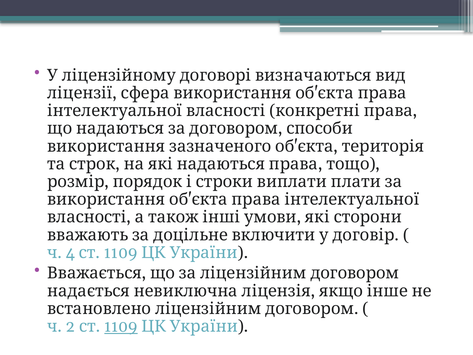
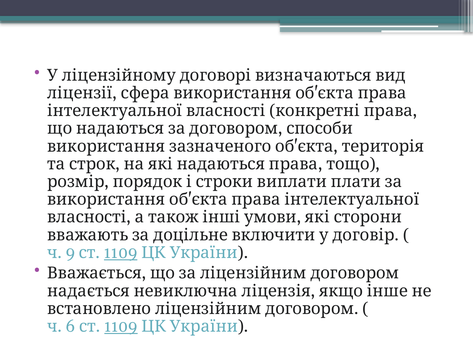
4: 4 -> 9 (71, 253)
1109 underline: none -> present (121, 253)
2: 2 -> 6 (71, 326)
